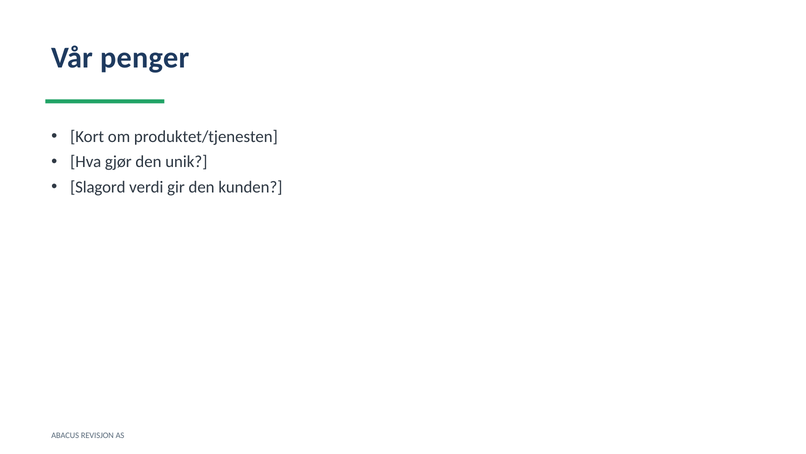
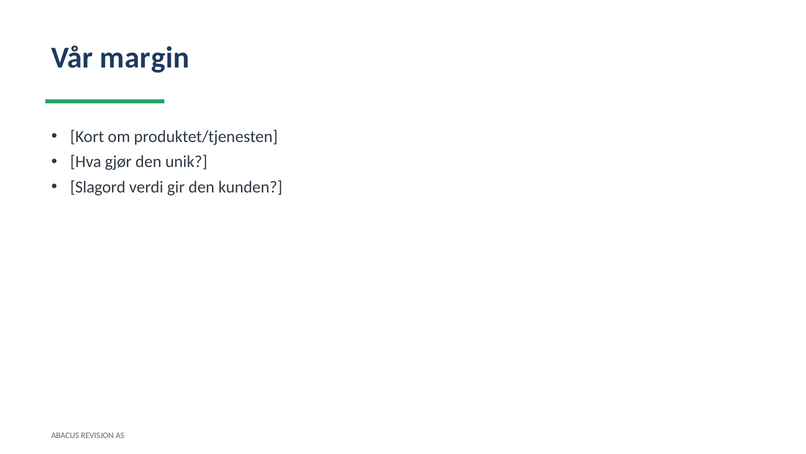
penger: penger -> margin (145, 58)
